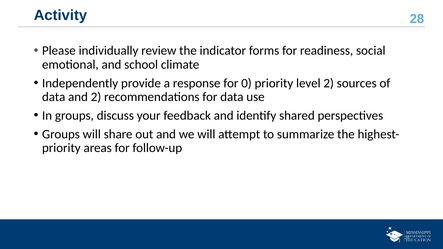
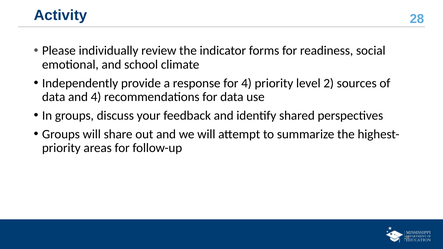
for 0: 0 -> 4 (246, 83)
and 2: 2 -> 4 (96, 97)
